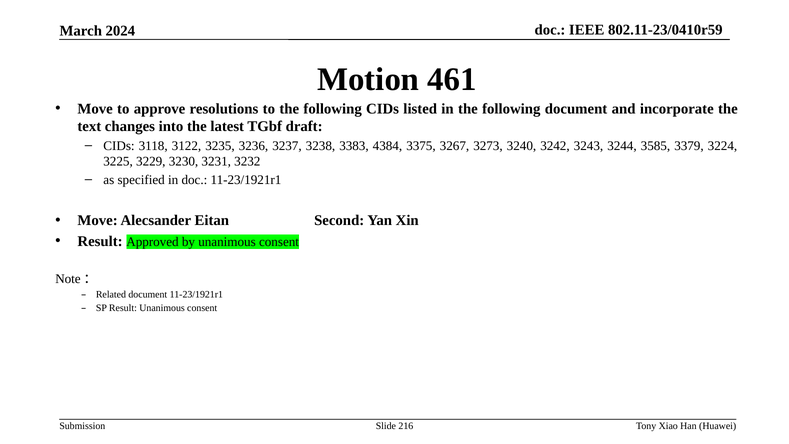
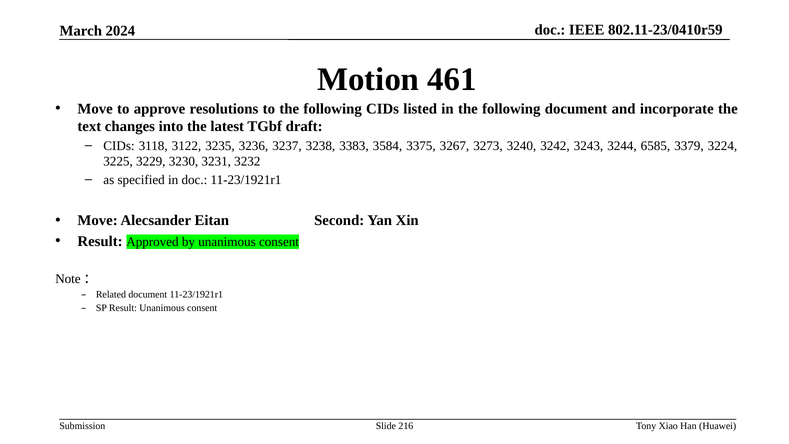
4384: 4384 -> 3584 (387, 146)
3585: 3585 -> 6585 (655, 146)
